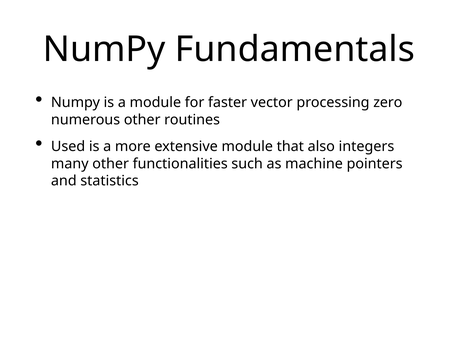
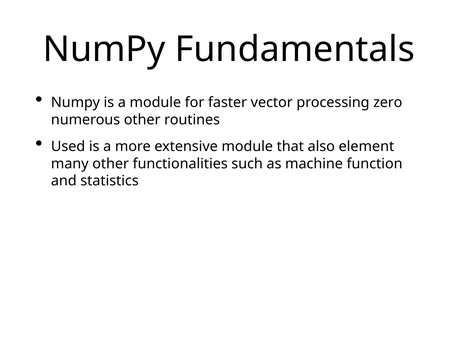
integers: integers -> element (366, 147)
pointers: pointers -> function (375, 164)
